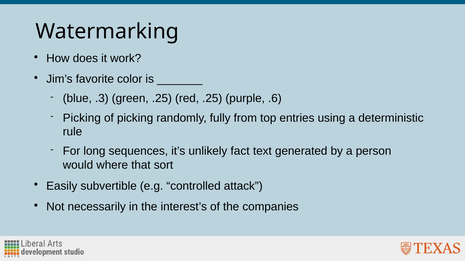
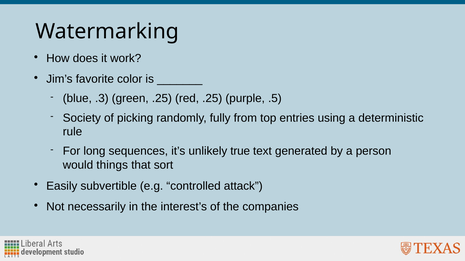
.6: .6 -> .5 (275, 99)
Picking: Picking -> Society (82, 118)
fact: fact -> true (240, 151)
where: where -> things (112, 165)
